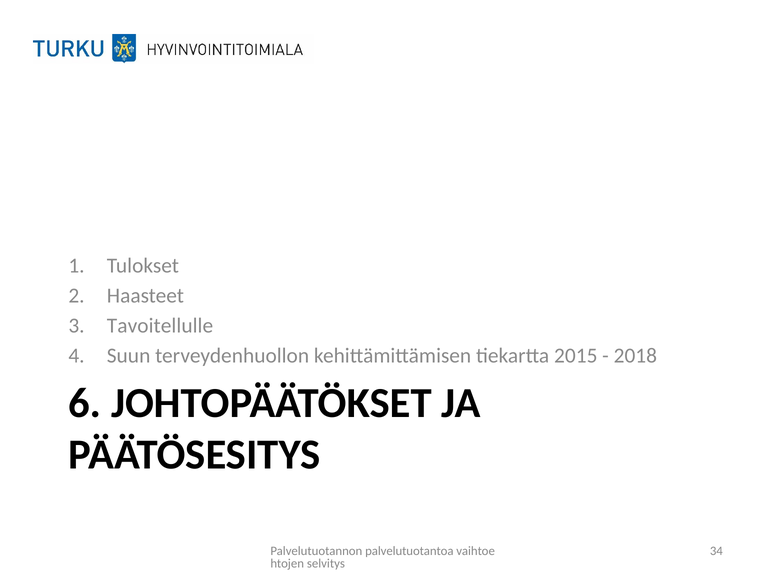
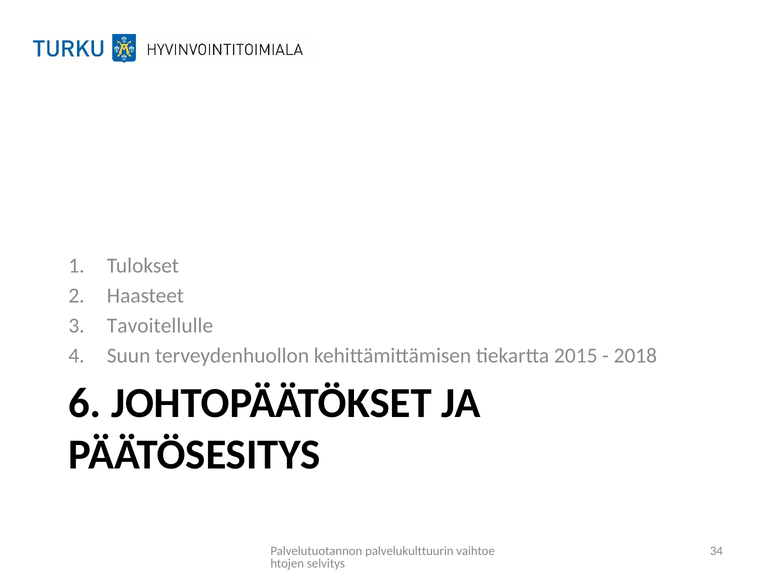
palvelutuotantoa: palvelutuotantoa -> palvelukulttuurin (409, 551)
